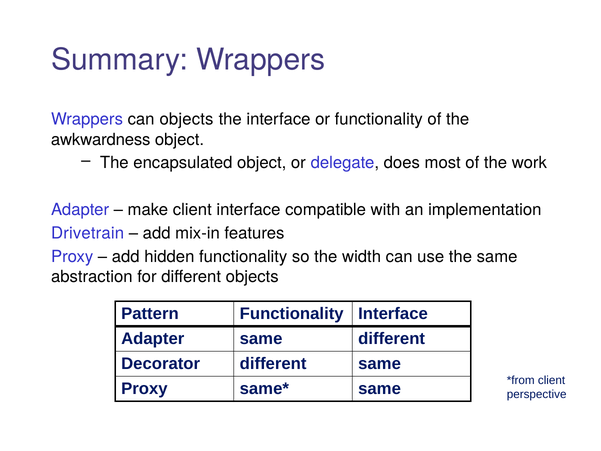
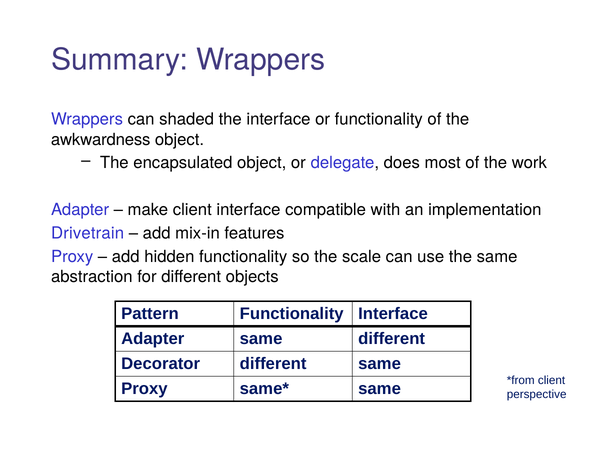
can objects: objects -> shaded (187, 119)
width: width -> scale (362, 256)
